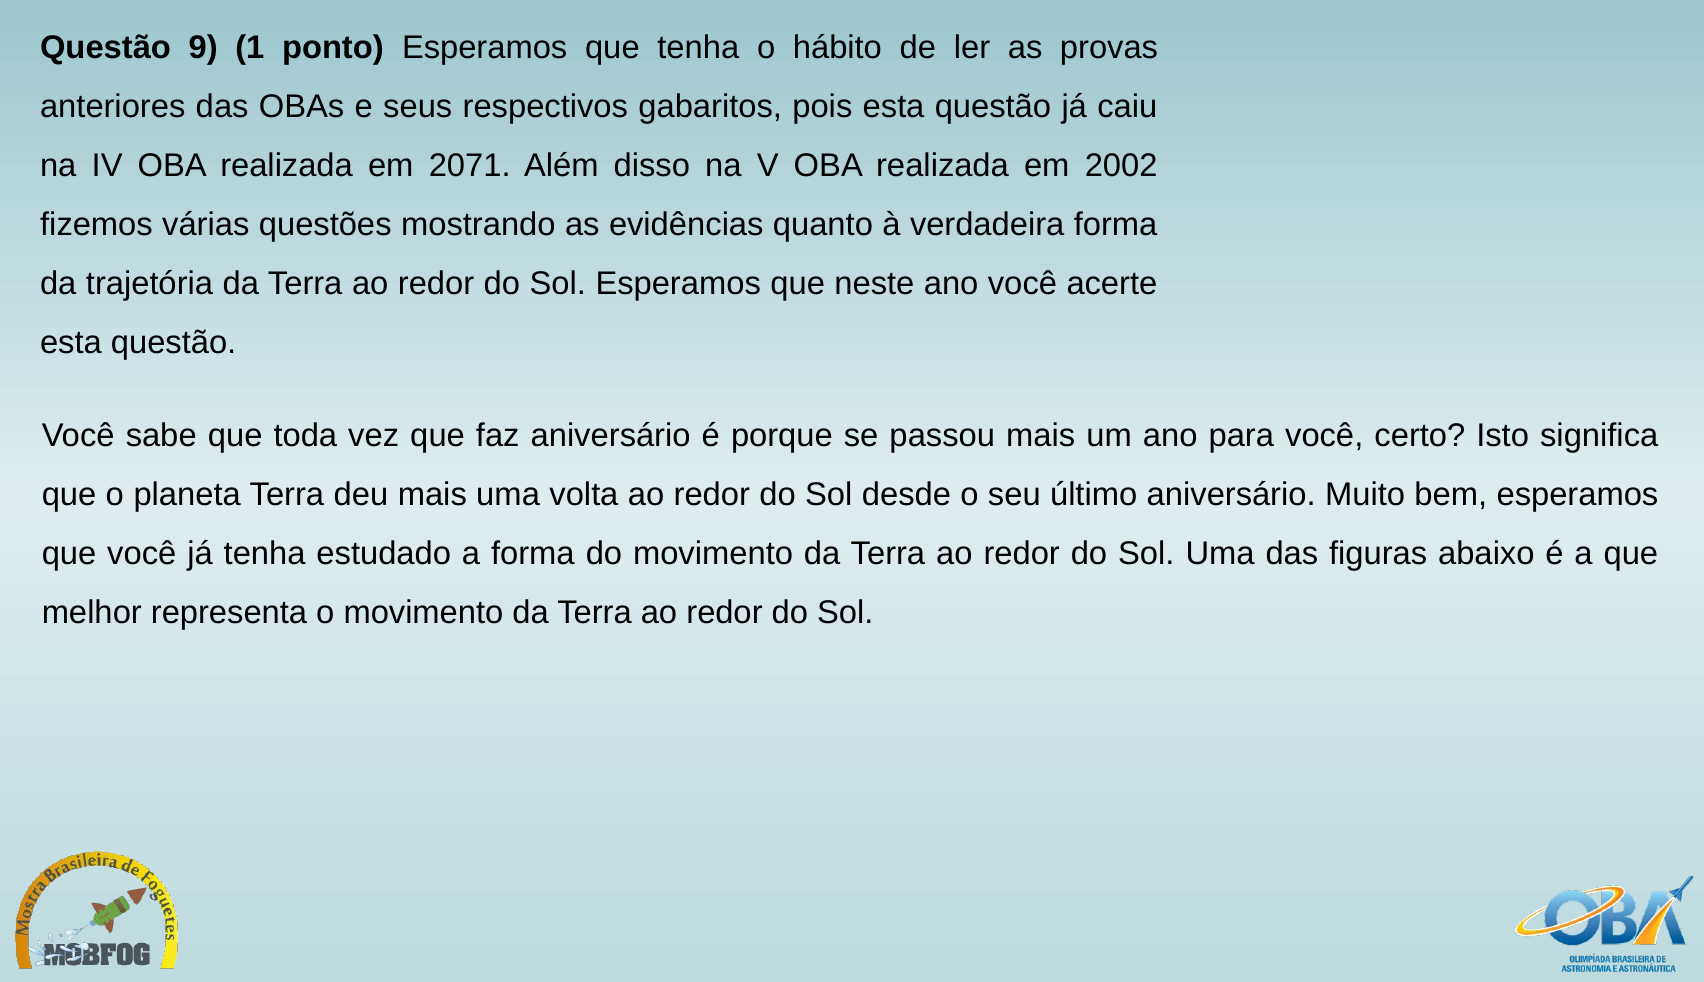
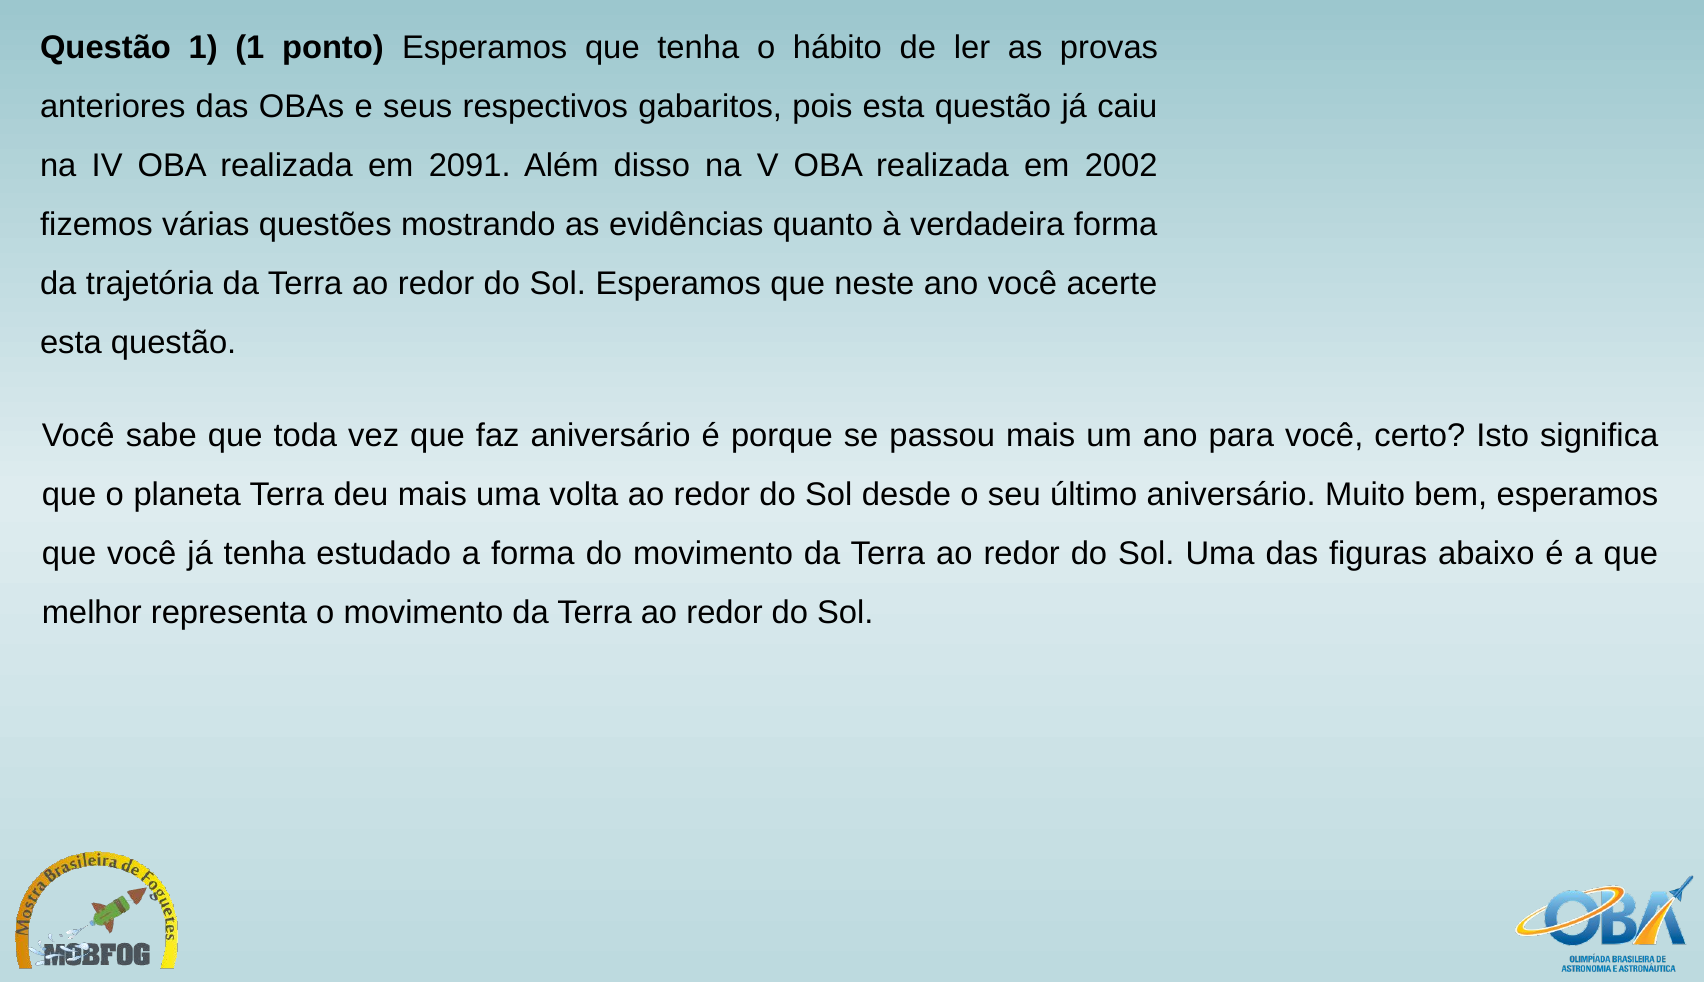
Questão 9: 9 -> 1 (203, 48)
2071: 2071 -> 2091 (470, 166)
